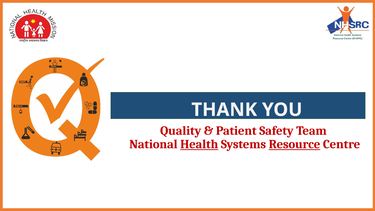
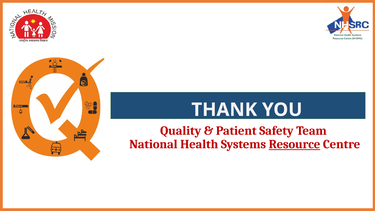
Health underline: present -> none (199, 144)
